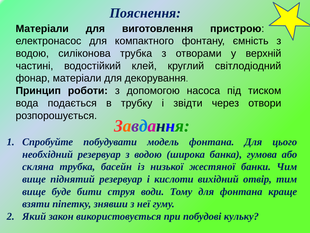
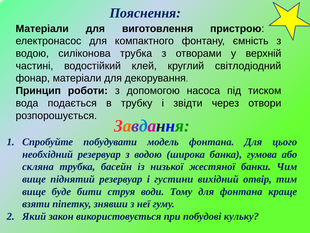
кислоти: кислоти -> густини (174, 179)
